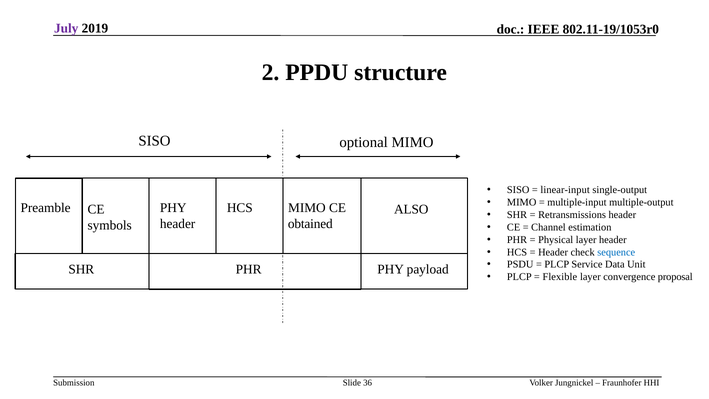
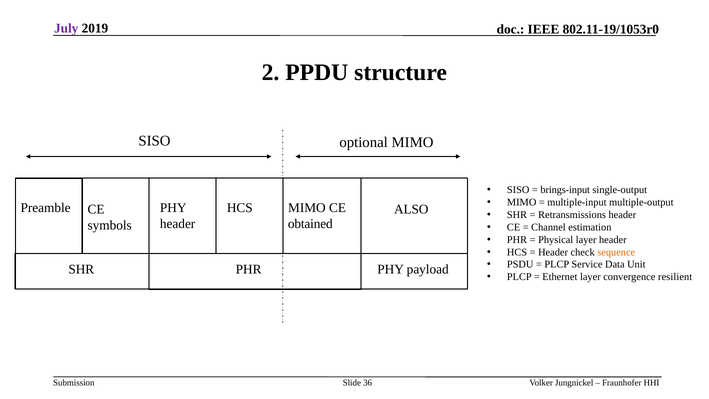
linear-input: linear-input -> brings-input (565, 190)
sequence colour: blue -> orange (616, 252)
Flexible: Flexible -> Ethernet (560, 277)
proposal: proposal -> resilient (675, 277)
